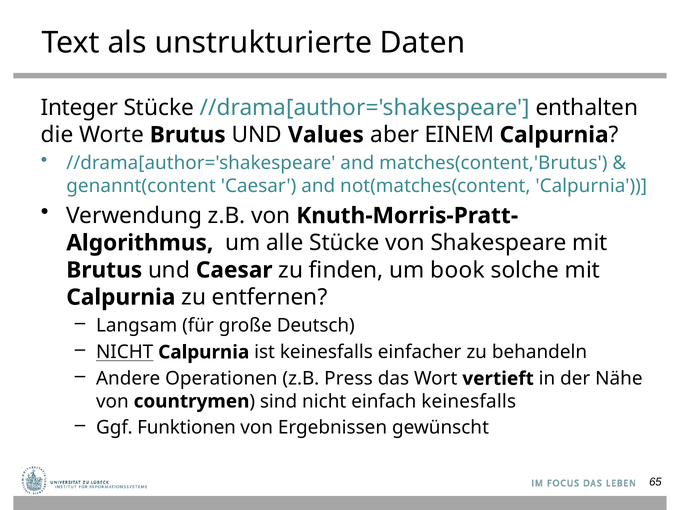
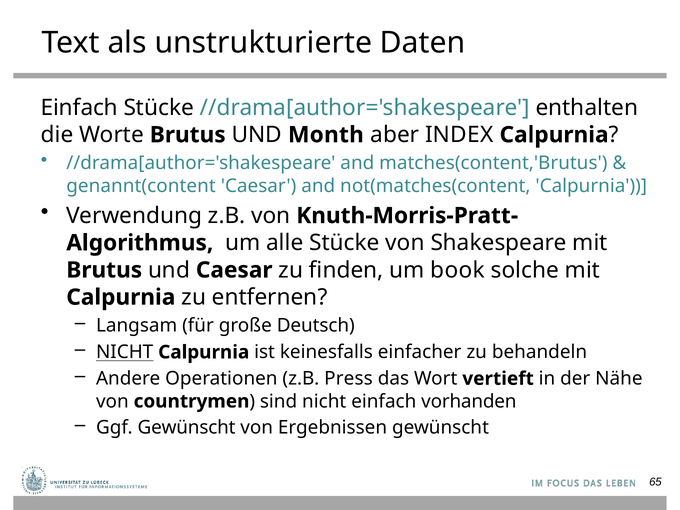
Integer: Integer -> Einfach (79, 108)
Values: Values -> Month (326, 135)
EINEM: EINEM -> INDEX (459, 135)
einfach keinesfalls: keinesfalls -> vorhanden (469, 401)
Ggf Funktionen: Funktionen -> Gewünscht (187, 428)
